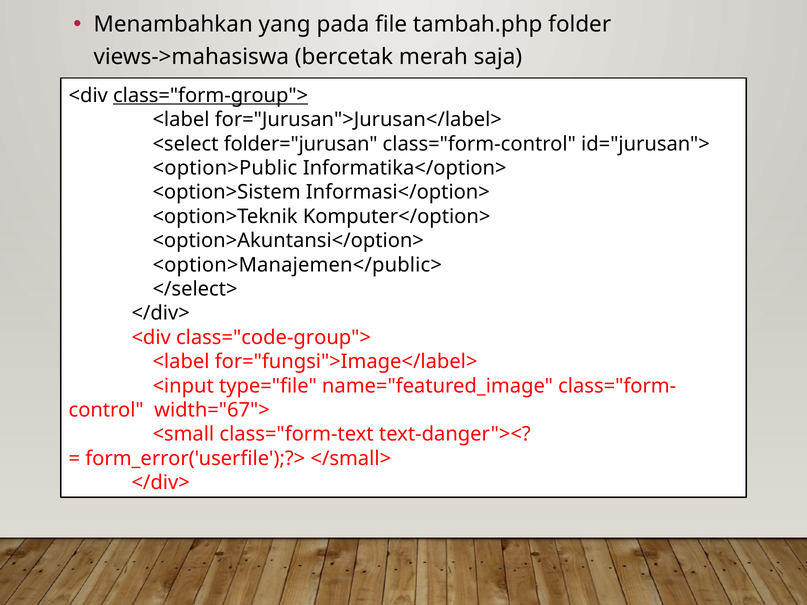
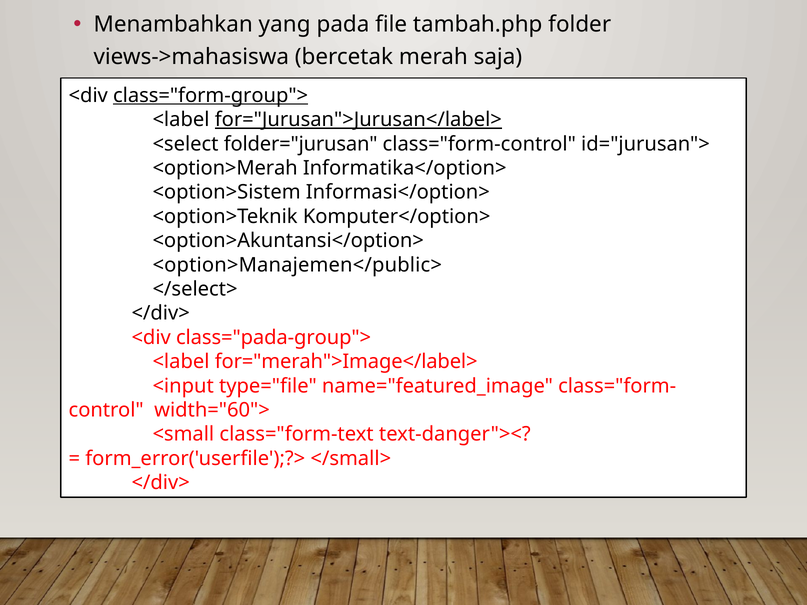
for="Jurusan">Jurusan</label> underline: none -> present (358, 120)
<option>Public: <option>Public -> <option>Merah (225, 168)
class="code-group">: class="code-group"> -> class="pada-group"> (274, 338)
for="fungsi">Image</label>: for="fungsi">Image</label> -> for="merah">Image</label> (346, 362)
width="67">: width="67"> -> width="60"> (212, 410)
